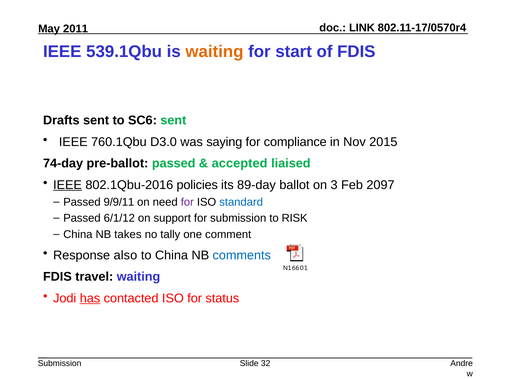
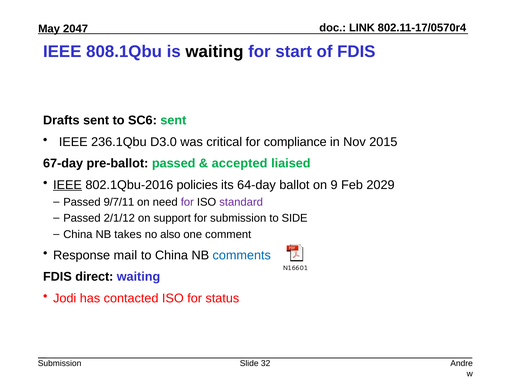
2011: 2011 -> 2047 (76, 29)
539.1Qbu: 539.1Qbu -> 808.1Qbu (124, 52)
waiting colour: orange -> black (214, 52)
760.1Qbu: 760.1Qbu -> 236.1Qbu (119, 142)
saying: saying -> critical (224, 142)
74-day: 74-day -> 67-day (63, 164)
89-day: 89-day -> 64-day (256, 185)
3: 3 -> 9 (334, 185)
2097: 2097 -> 2029 (381, 185)
9/9/11: 9/9/11 -> 9/7/11 (119, 202)
standard colour: blue -> purple (241, 202)
6/1/12: 6/1/12 -> 2/1/12 (119, 219)
RISK: RISK -> SIDE (295, 219)
tally: tally -> also (170, 235)
also: also -> mail (125, 256)
travel: travel -> direct (94, 277)
has underline: present -> none (90, 299)
